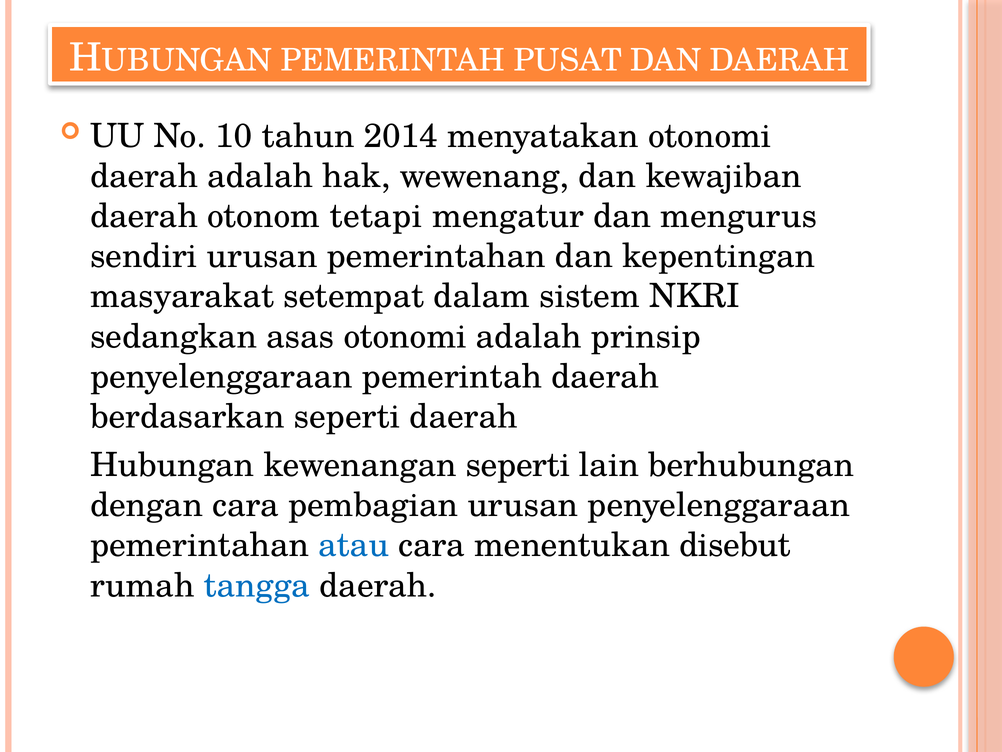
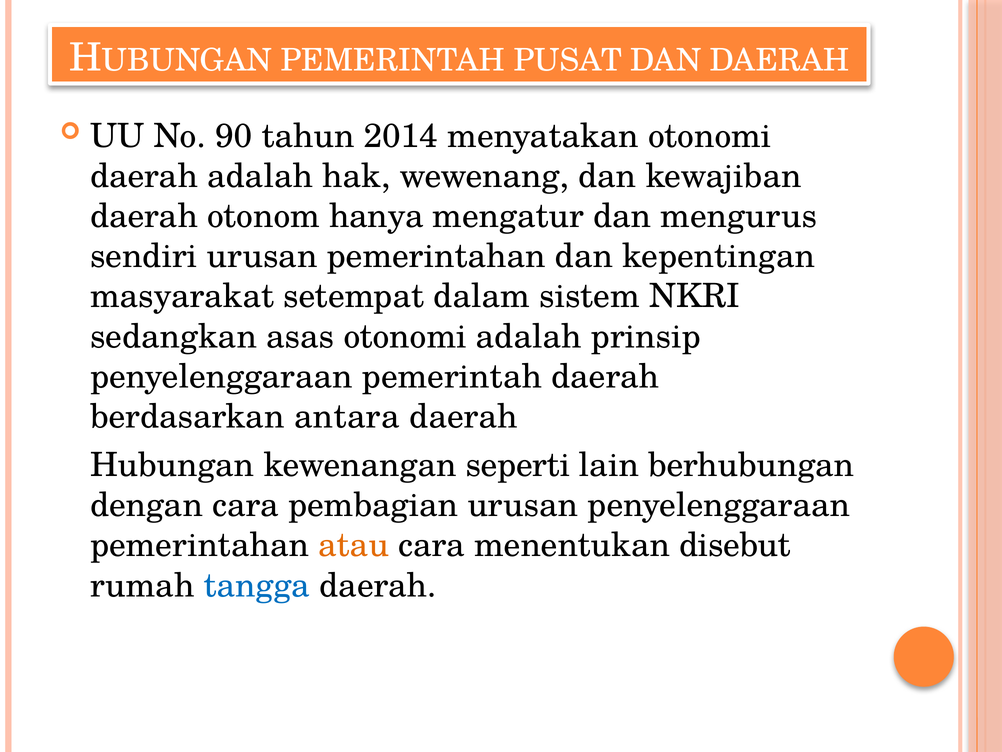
10: 10 -> 90 (234, 136)
tetapi: tetapi -> hanya (376, 216)
berdasarkan seperti: seperti -> antara (347, 416)
atau colour: blue -> orange (354, 545)
